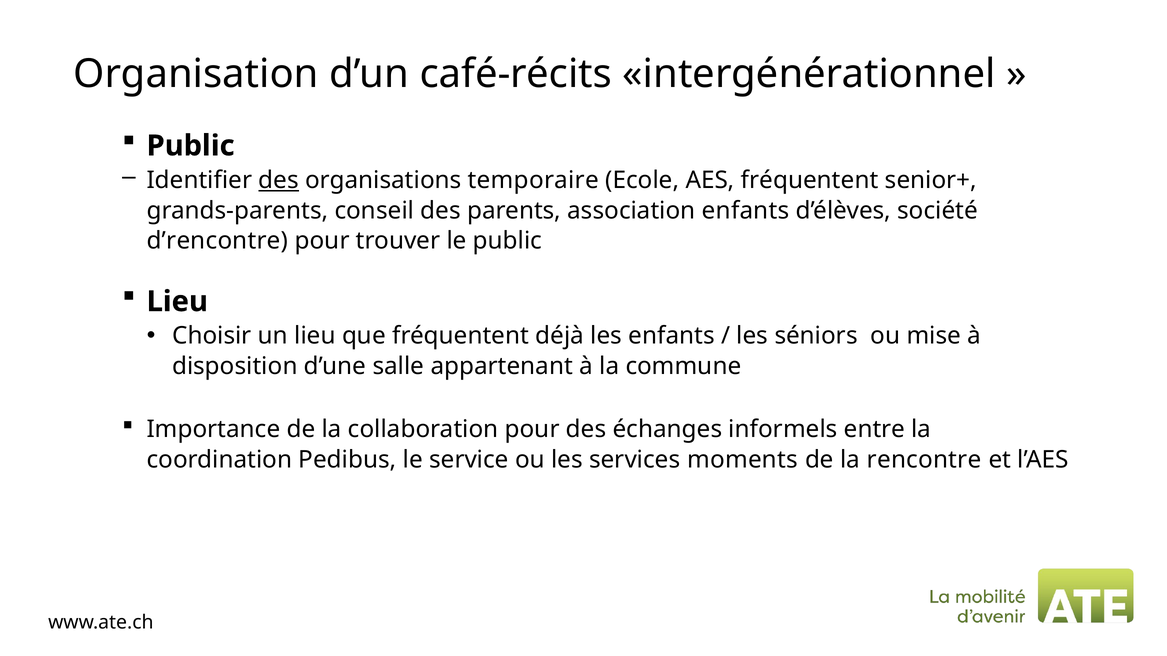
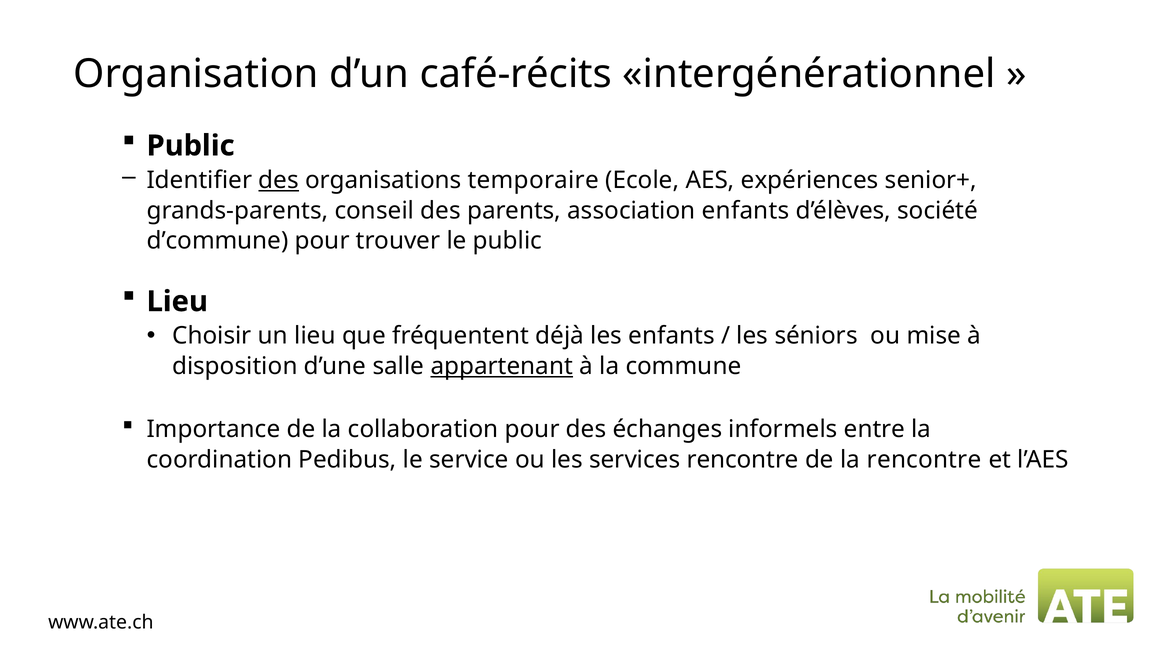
AES fréquentent: fréquentent -> expériences (810, 180)
d’rencontre: d’rencontre -> d’commune (218, 241)
appartenant underline: none -> present (502, 366)
services moments: moments -> rencontre (743, 460)
